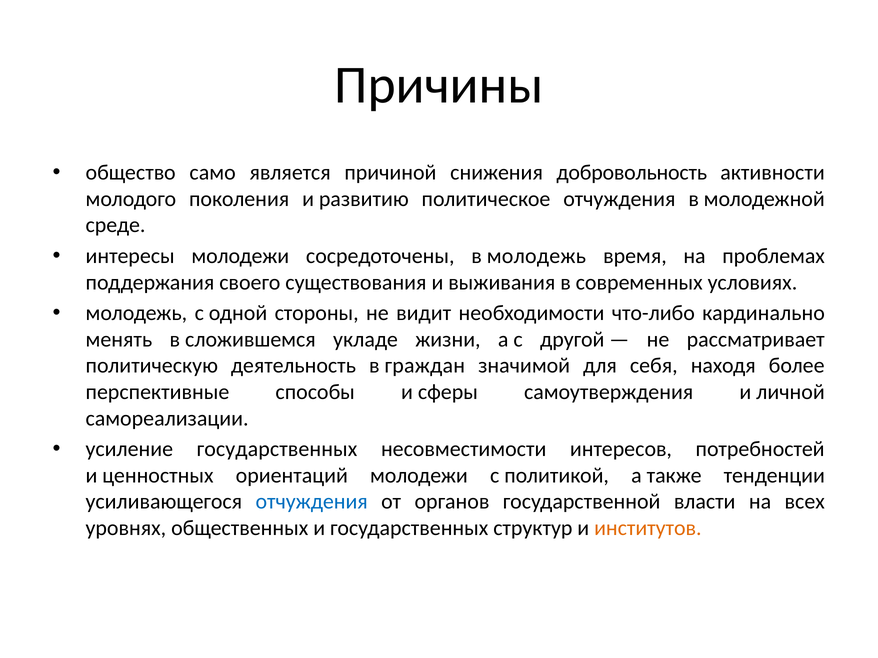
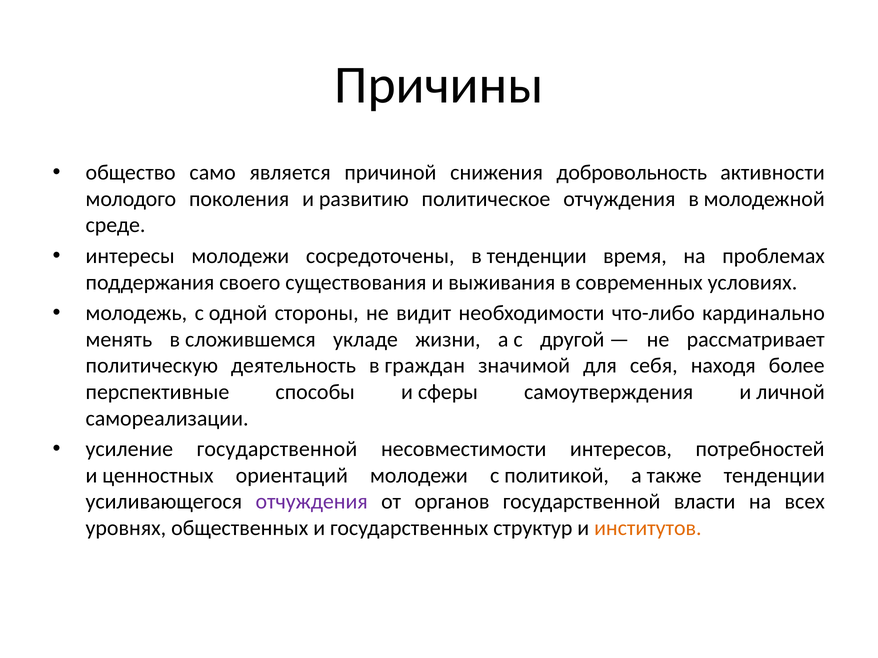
в молодежь: молодежь -> тенденции (537, 256)
усиление государственных: государственных -> государственной (277, 449)
отчуждения colour: blue -> purple (312, 502)
